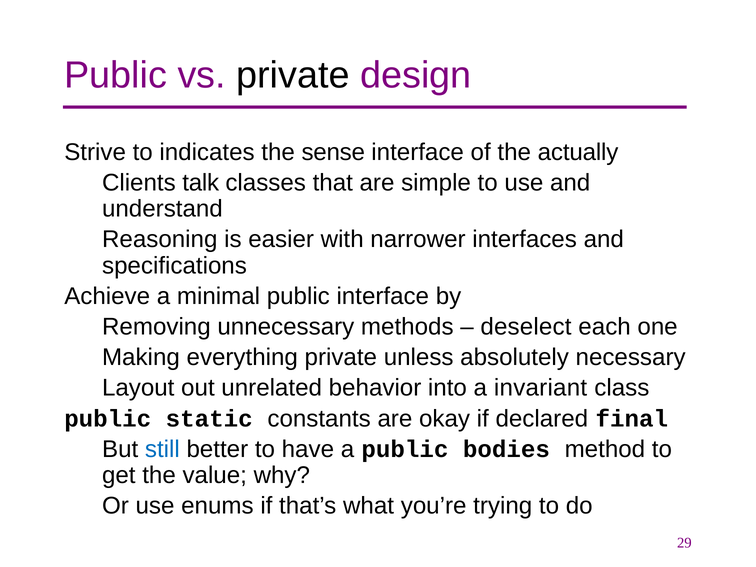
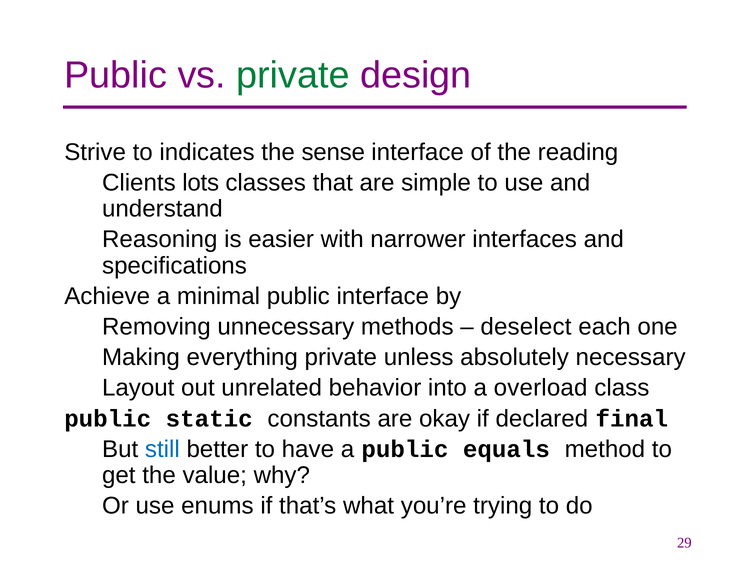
private colour: black -> green (293, 75)
actually: actually -> reading (578, 152)
talk: talk -> lots (201, 183)
invariant: invariant -> overload (541, 388)
bodies: bodies -> equals (506, 449)
